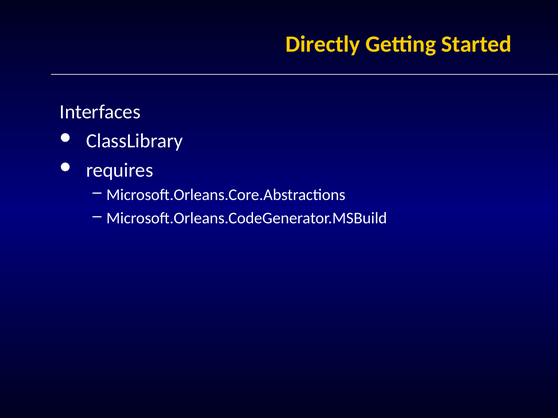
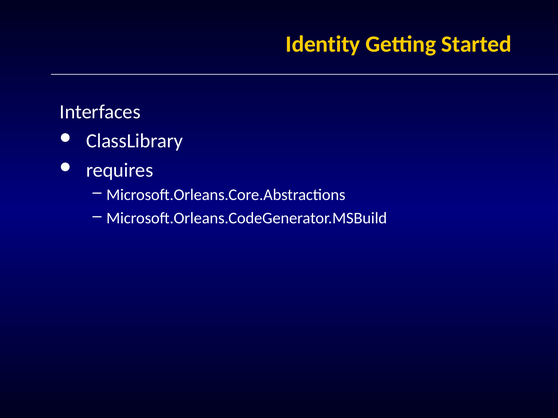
Directly: Directly -> Identity (323, 44)
